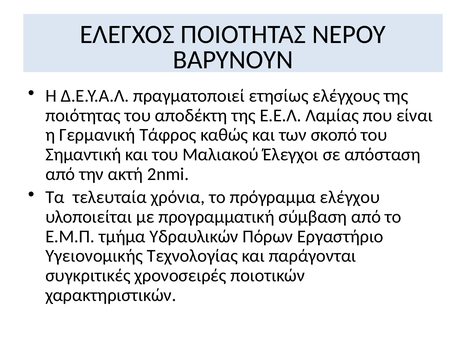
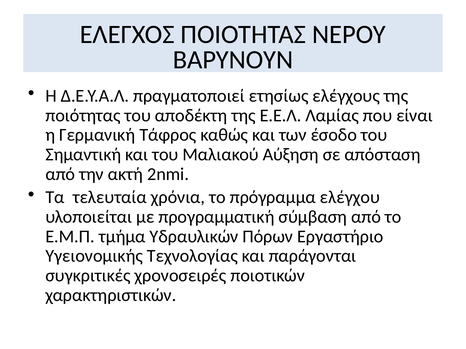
σκοπό: σκοπό -> έσοδο (334, 135)
Έλεγχοι: Έλεγχοι -> Αύξηση (291, 155)
